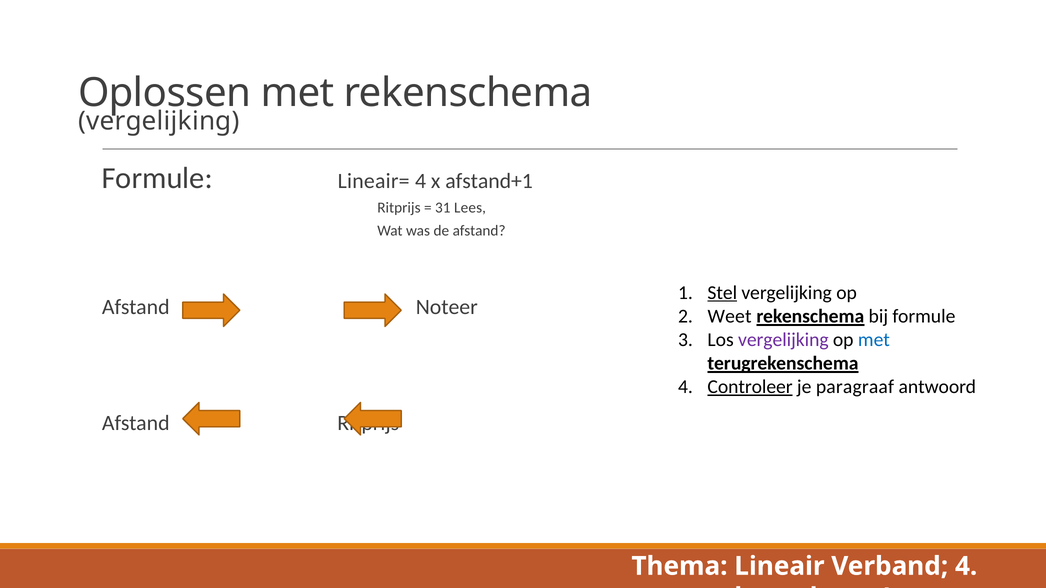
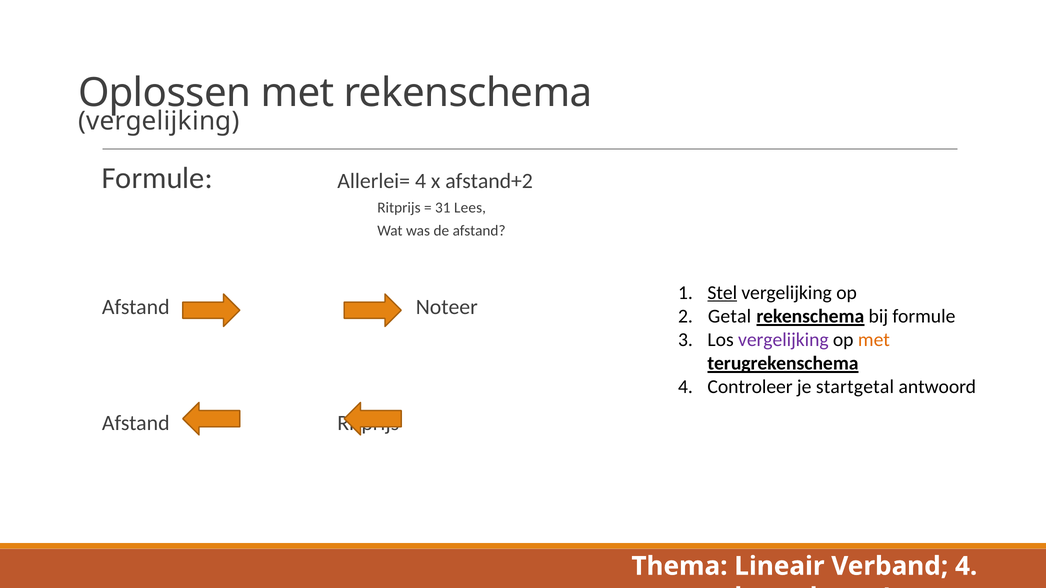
Lineair=: Lineair= -> Allerlei= (374, 181)
afstand+1: afstand+1 -> afstand+2 (489, 181)
Weet: Weet -> Getal (730, 316)
met colour: blue -> orange (874, 340)
Controleer underline: present -> none (750, 387)
paragraaf: paragraaf -> startgetal (855, 387)
